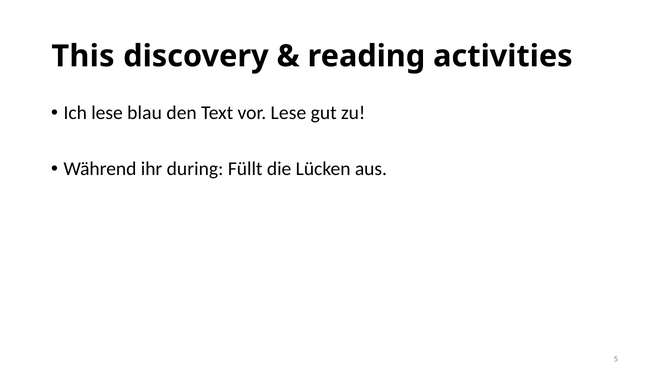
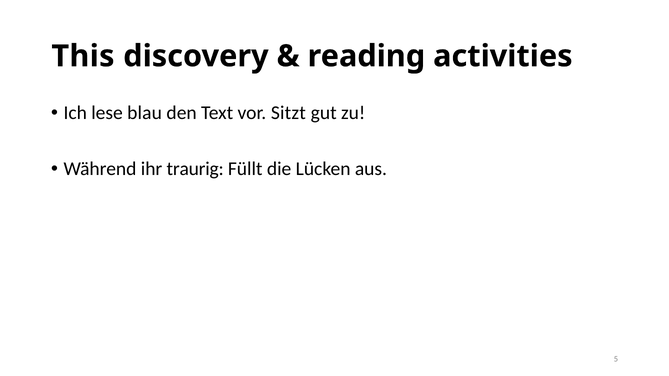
vor Lese: Lese -> Sitzt (288, 113)
during: during -> traurig (195, 169)
